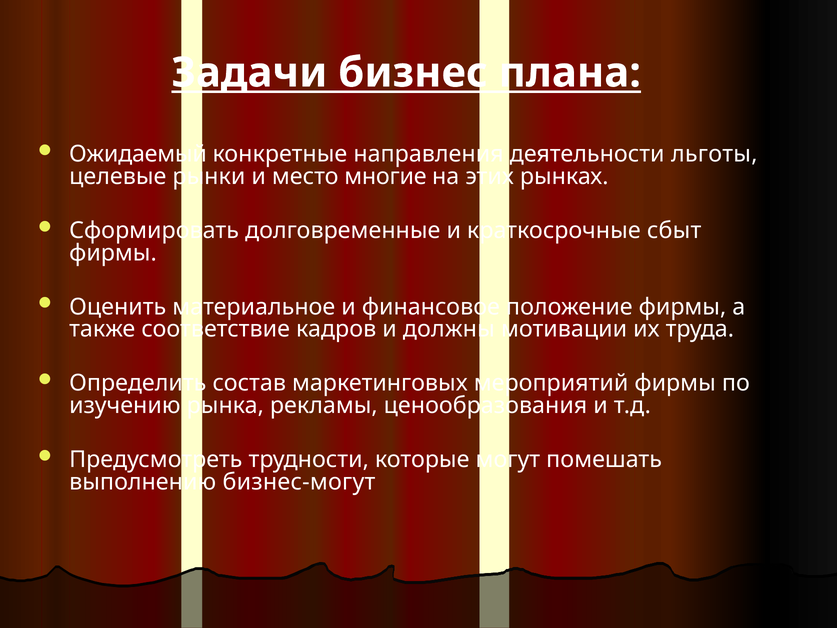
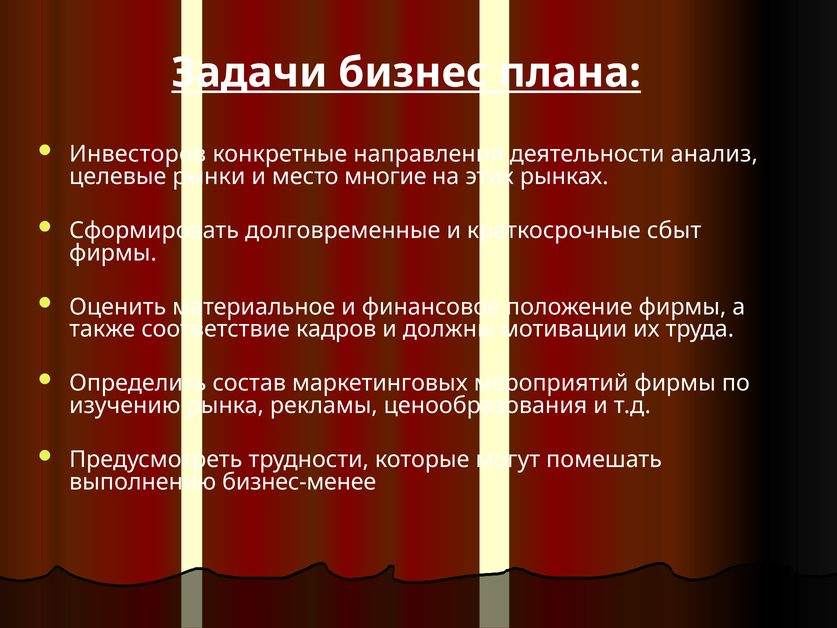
Ожидаемый: Ожидаемый -> Инвесторов (138, 154)
льготы: льготы -> анализ (714, 154)
бизнес-могут: бизнес-могут -> бизнес-менее (299, 482)
